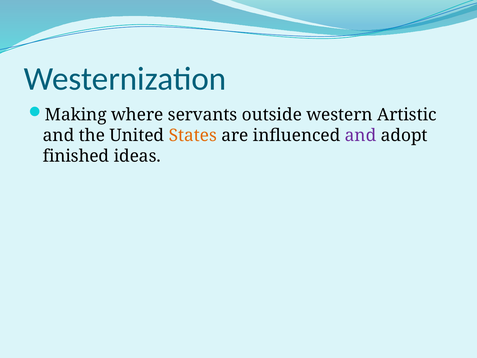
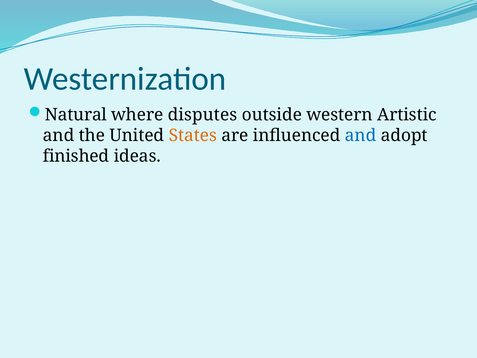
Making: Making -> Natural (76, 115)
servants: servants -> disputes (203, 115)
and colour: purple -> blue (361, 136)
